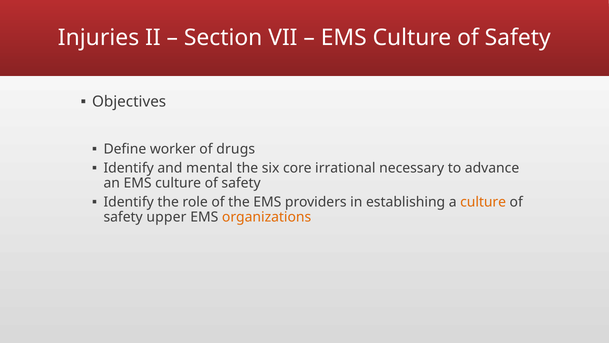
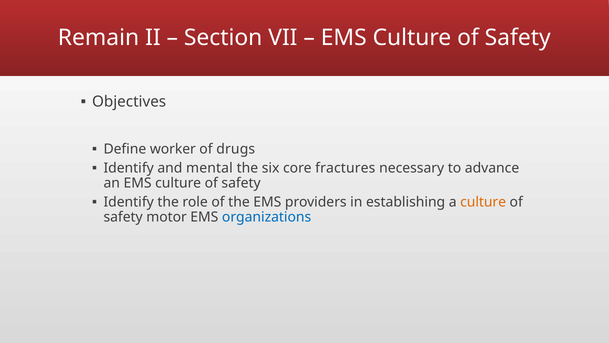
Injuries: Injuries -> Remain (99, 38)
irrational: irrational -> fractures (345, 168)
upper: upper -> motor (167, 217)
organizations colour: orange -> blue (267, 217)
